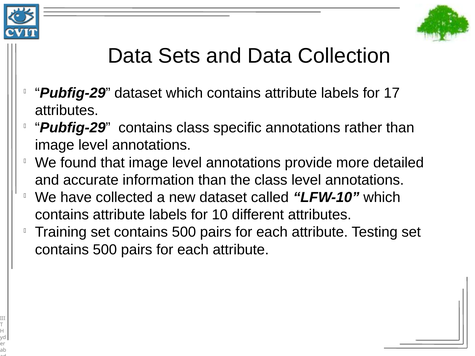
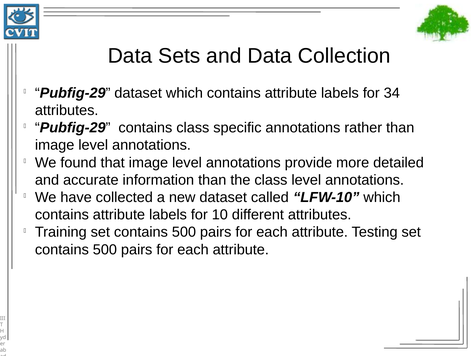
17: 17 -> 34 (392, 93)
